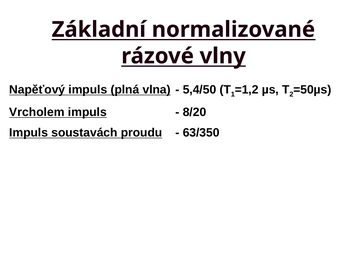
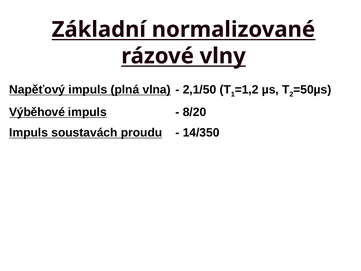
5,4/50: 5,4/50 -> 2,1/50 (199, 90)
Vrcholem: Vrcholem -> Výběhové (37, 112)
63/350: 63/350 -> 14/350 (201, 133)
